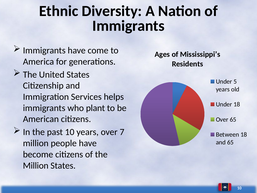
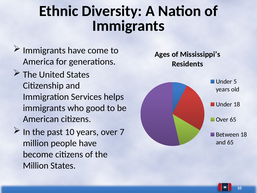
plant: plant -> good (95, 108)
